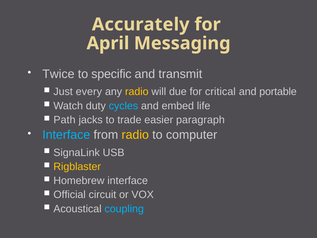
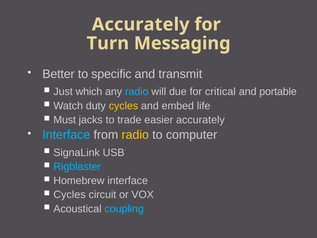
April: April -> Turn (108, 43)
Twice: Twice -> Better (58, 74)
every: every -> which (89, 92)
radio colour: yellow -> light blue (137, 92)
cycles colour: light blue -> yellow (123, 106)
Path: Path -> Must (65, 120)
easier paragraph: paragraph -> accurately (200, 120)
Rigblaster colour: yellow -> light blue (77, 166)
Official: Official -> Cycles (70, 195)
